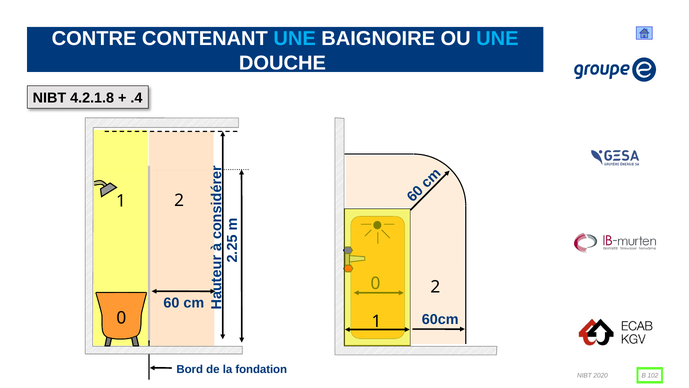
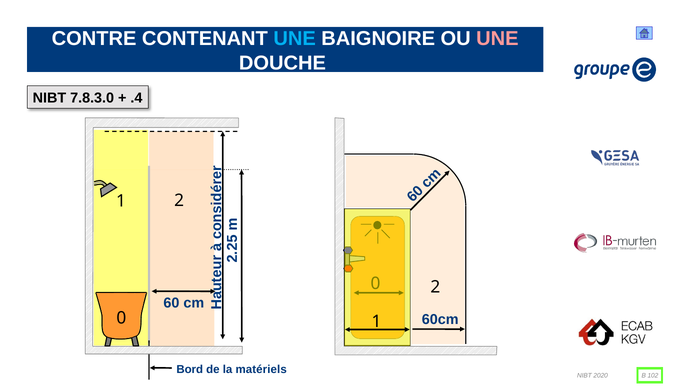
UNE colour: light blue -> pink (497, 39)
4.2.1.8: 4.2.1.8 -> 7.8.3.0 (92, 98)
fondation: fondation -> matériels (261, 369)
